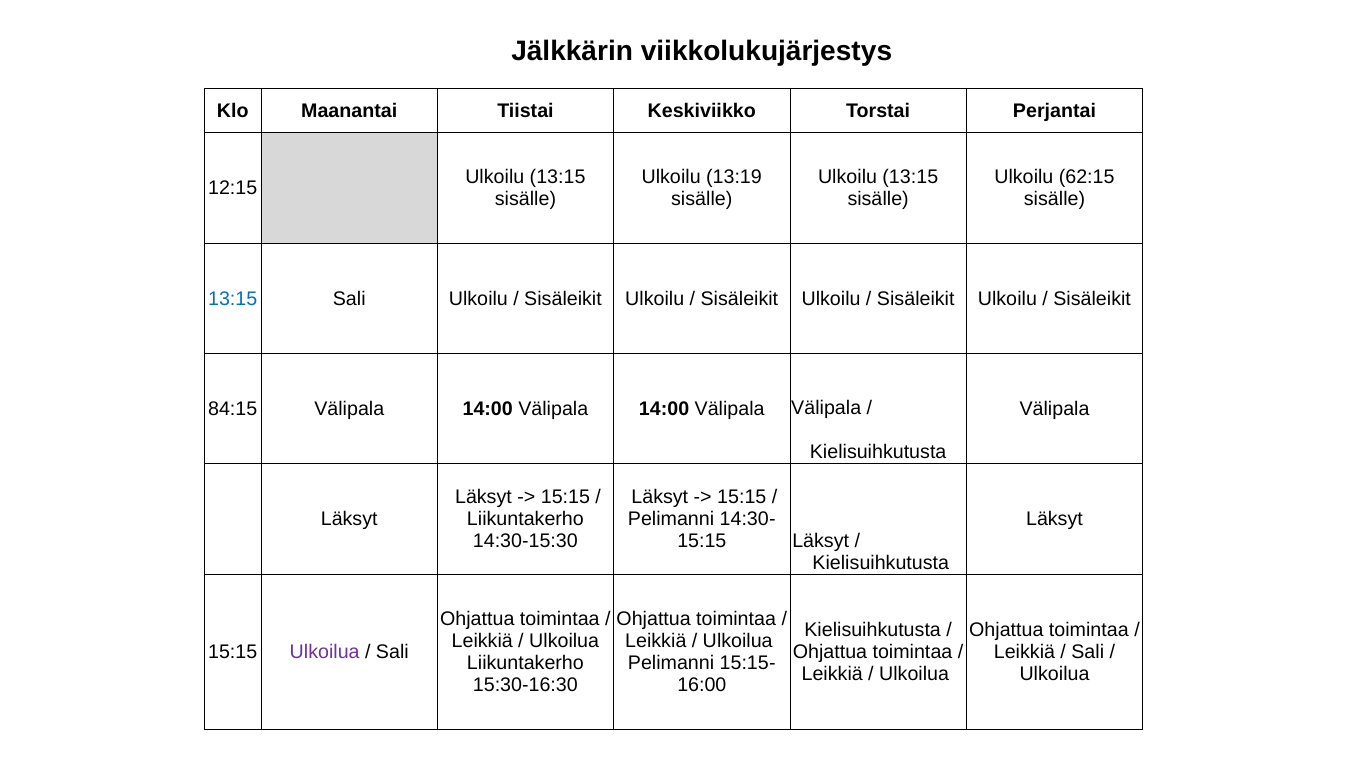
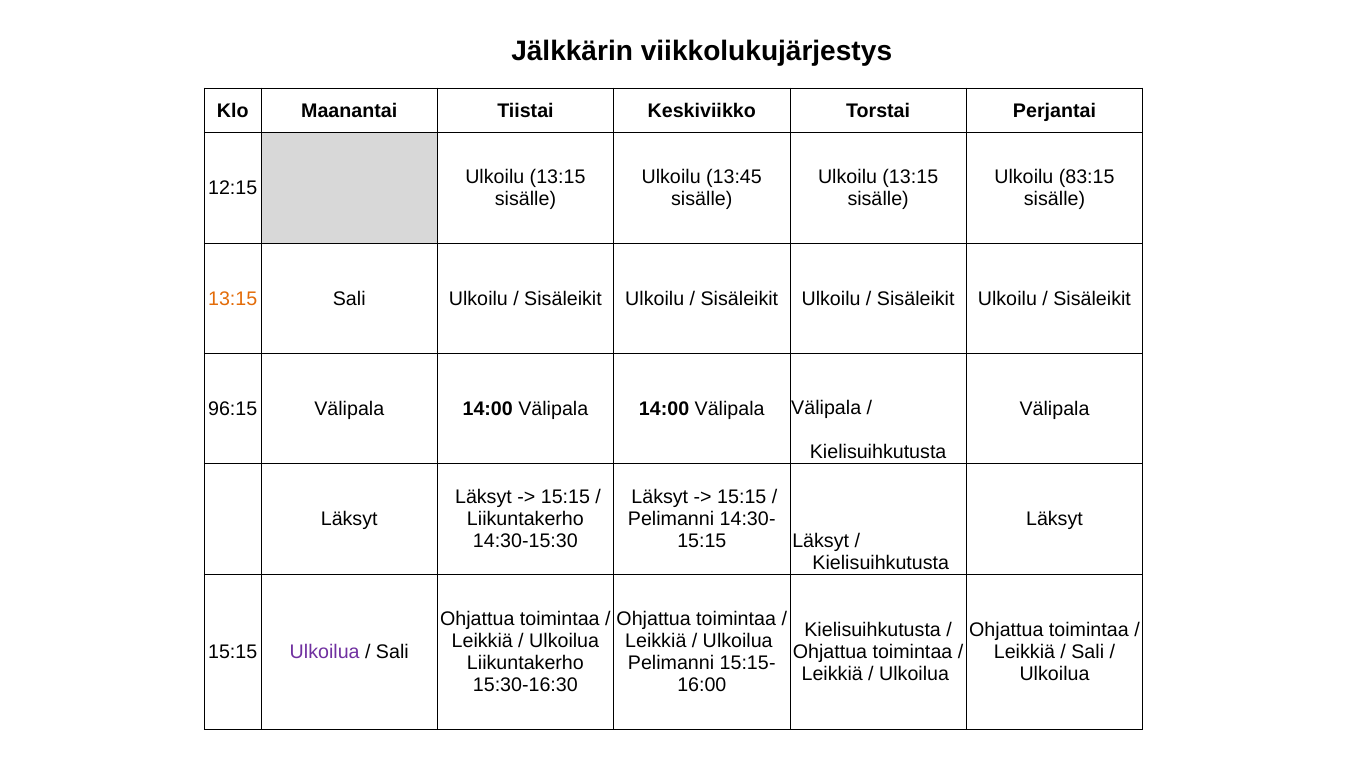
13:19: 13:19 -> 13:45 (734, 177)
62:15: 62:15 -> 83:15 (1087, 177)
13:15 colour: blue -> orange (233, 298)
84:15: 84:15 -> 96:15 (233, 408)
